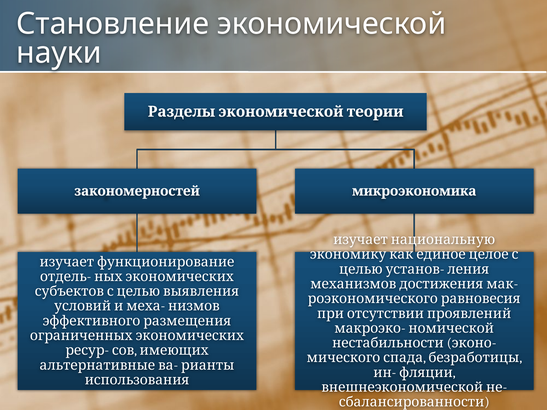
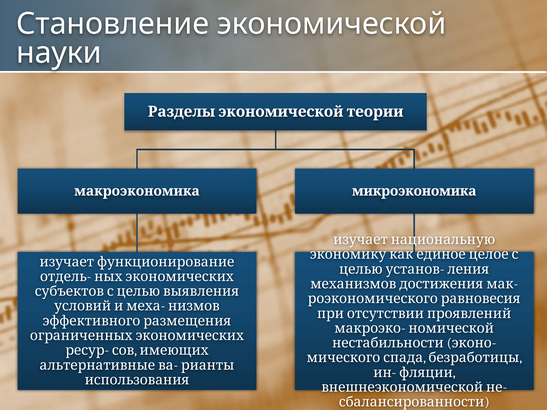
закономерностей: закономерностей -> макроэкономика (137, 191)
